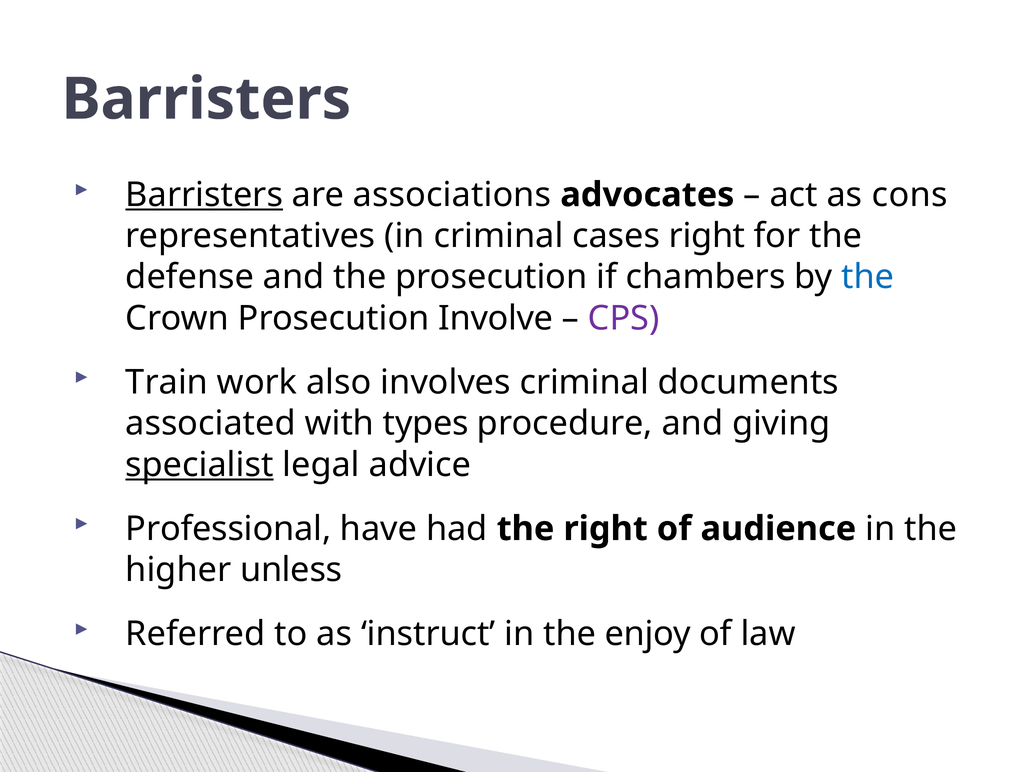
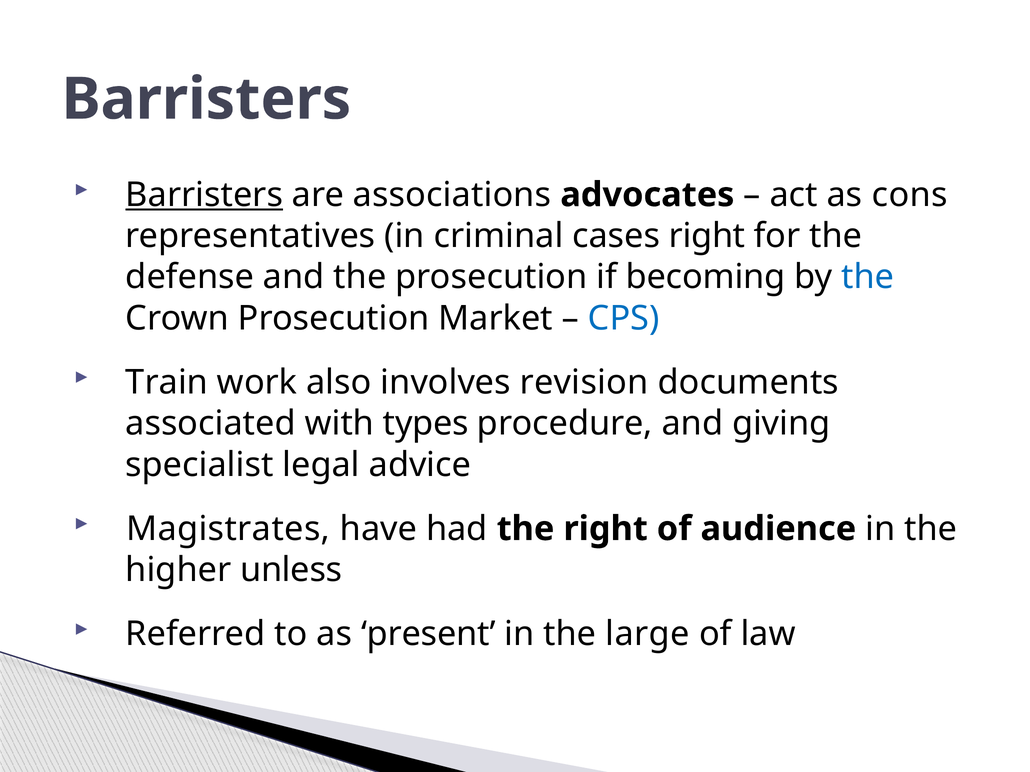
chambers: chambers -> becoming (706, 277)
Involve: Involve -> Market (496, 319)
CPS colour: purple -> blue (624, 319)
involves criminal: criminal -> revision (584, 383)
specialist underline: present -> none (199, 465)
Professional: Professional -> Magistrates (228, 529)
instruct: instruct -> present (428, 634)
enjoy: enjoy -> large (647, 634)
